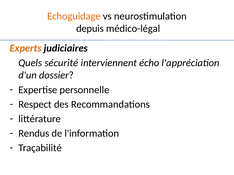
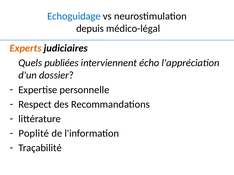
Echoguidage colour: orange -> blue (74, 16)
sécurité: sécurité -> publiées (61, 63)
Rendus: Rendus -> Poplité (34, 134)
